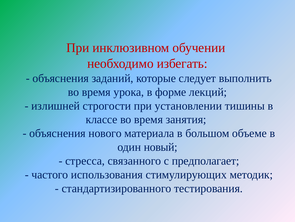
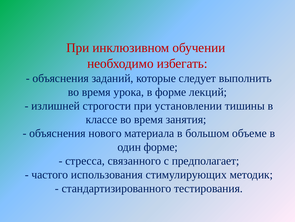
один новый: новый -> форме (161, 147)
